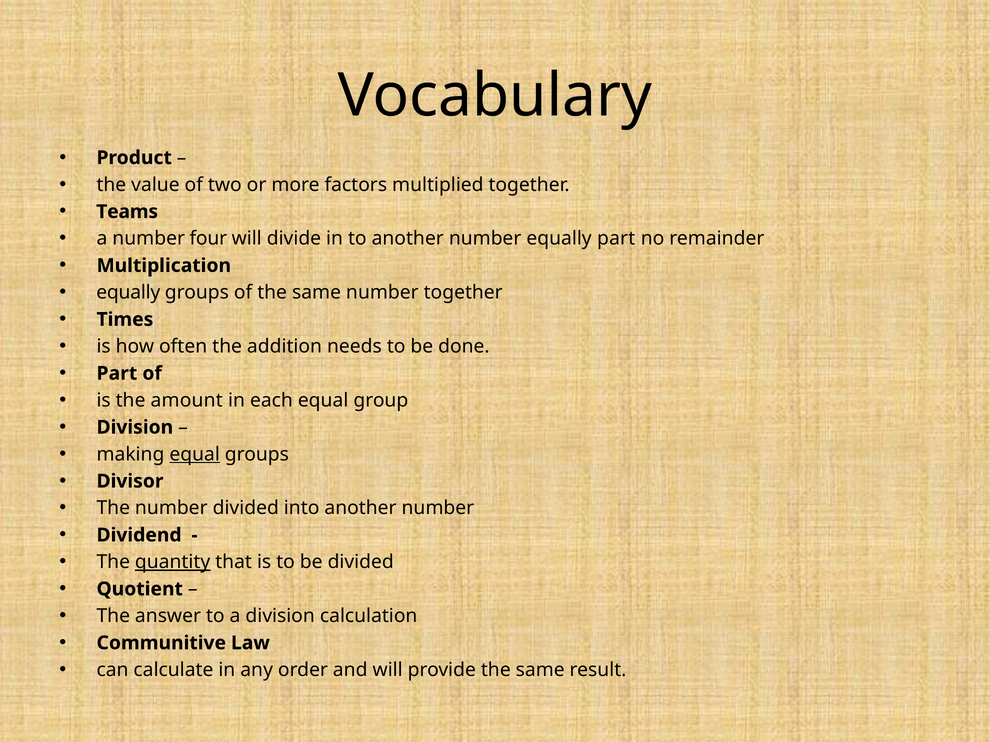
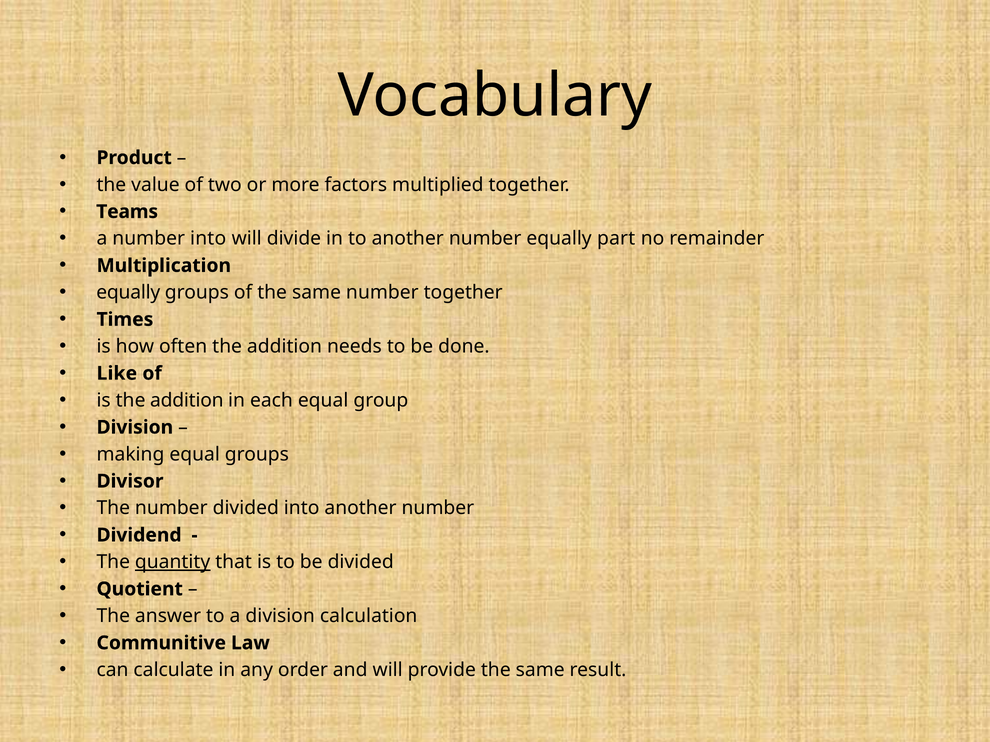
number four: four -> into (208, 239)
Part: Part -> Like (117, 374)
is the amount: amount -> addition (187, 401)
equal underline: present -> none (195, 455)
